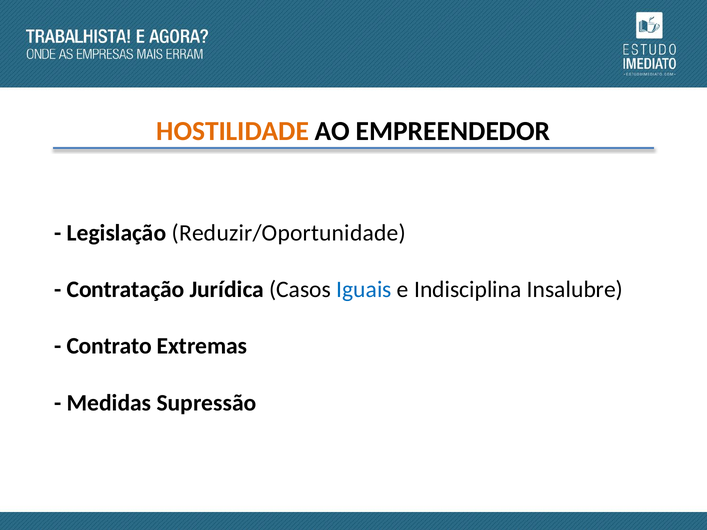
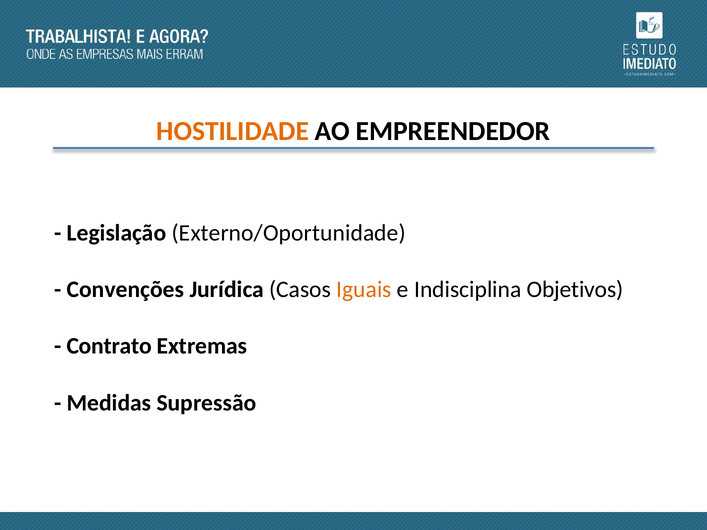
Reduzir/Oportunidade: Reduzir/Oportunidade -> Externo/Oportunidade (289, 233)
Contratação: Contratação -> Convenções (125, 290)
Iguais colour: blue -> orange (364, 290)
Insalubre: Insalubre -> Objetivos (575, 290)
